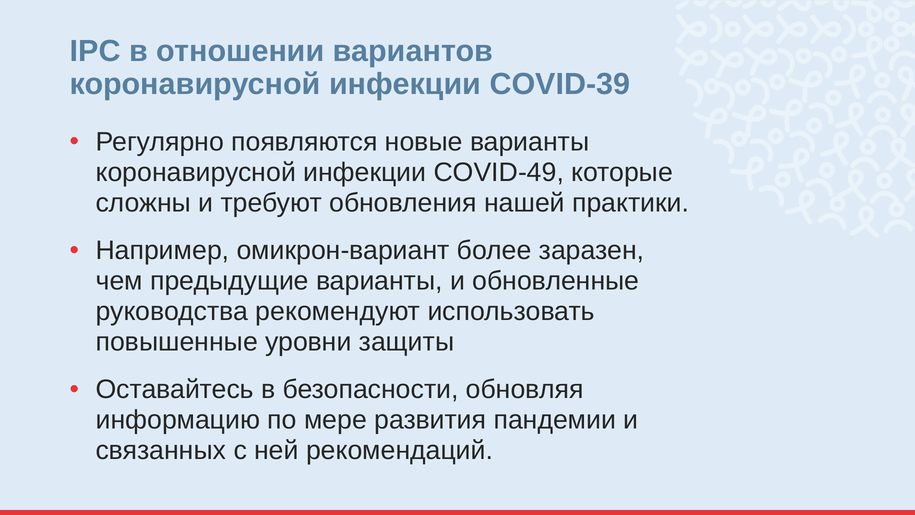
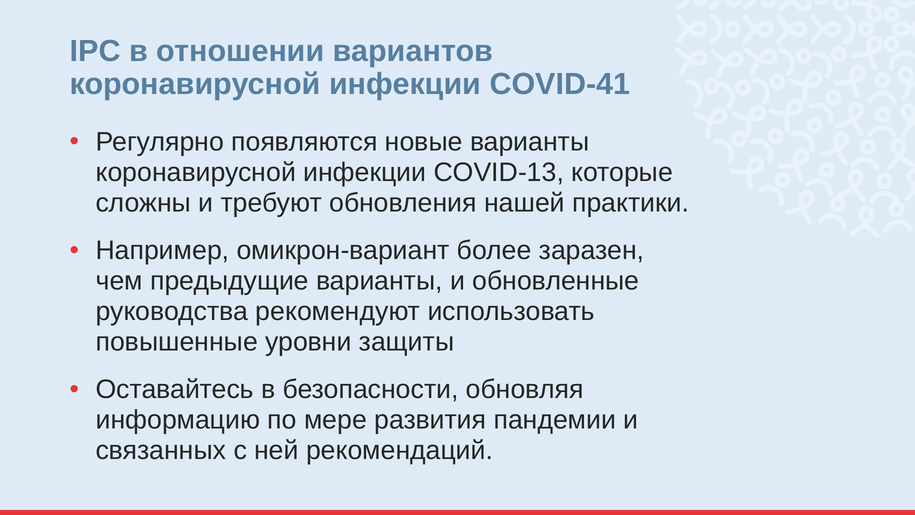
COVID-39: COVID-39 -> COVID-41 (560, 84)
COVID-49: COVID-49 -> COVID-13 (499, 172)
